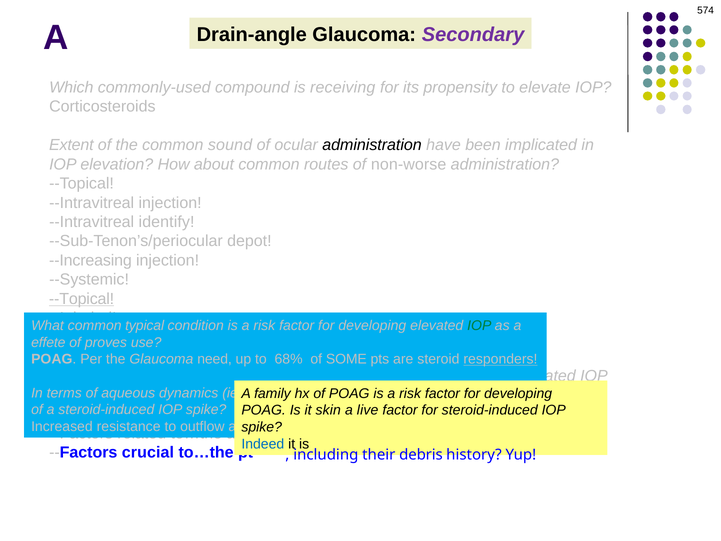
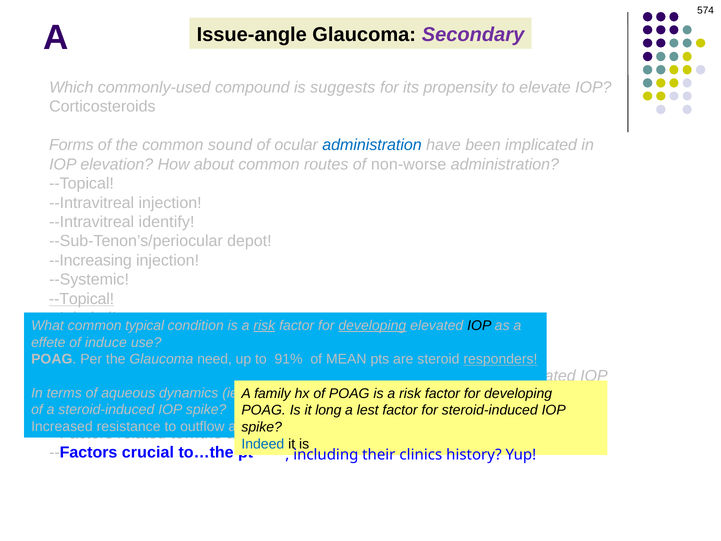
Drain-angle: Drain-angle -> Issue-angle (252, 35)
receiving: receiving -> suggests (343, 87)
Extent: Extent -> Forms (71, 145)
administration colour: black -> blue (372, 145)
risk underline: none -> present (264, 325)
developing underline: none -> present (372, 325)
IOP colour: green -> black (479, 325)
proves: proves -> induce (106, 342)
68%: 68% -> 91% (289, 359)
SOME: SOME -> MEAN (346, 359)
skin: skin -> long (328, 410)
live: live -> lest (368, 410)
debris: debris -> clinics (421, 454)
